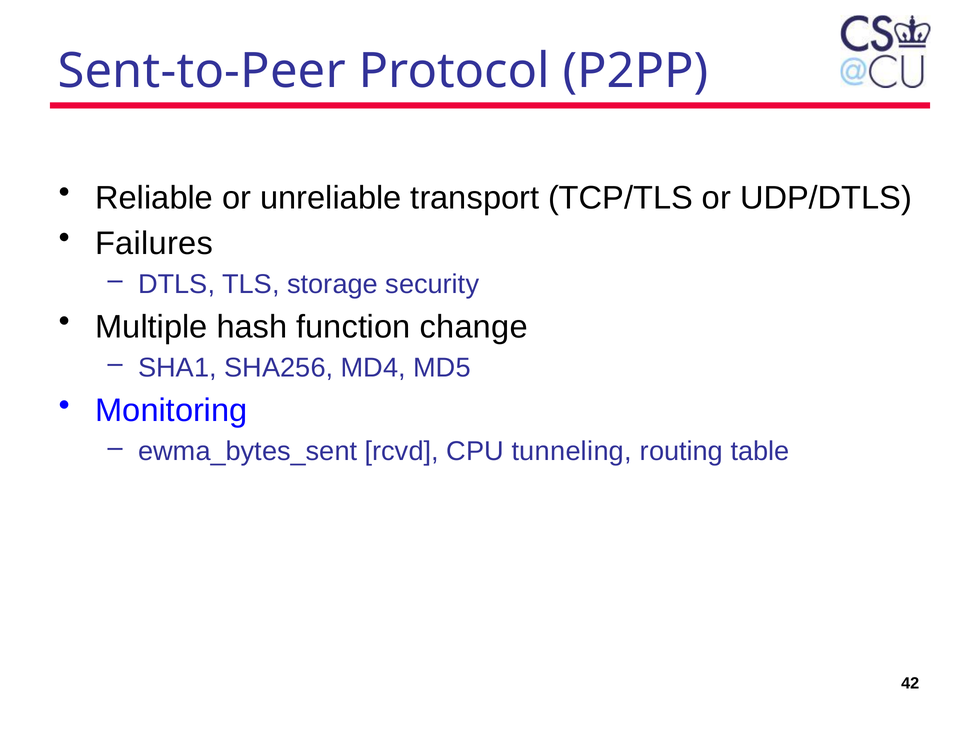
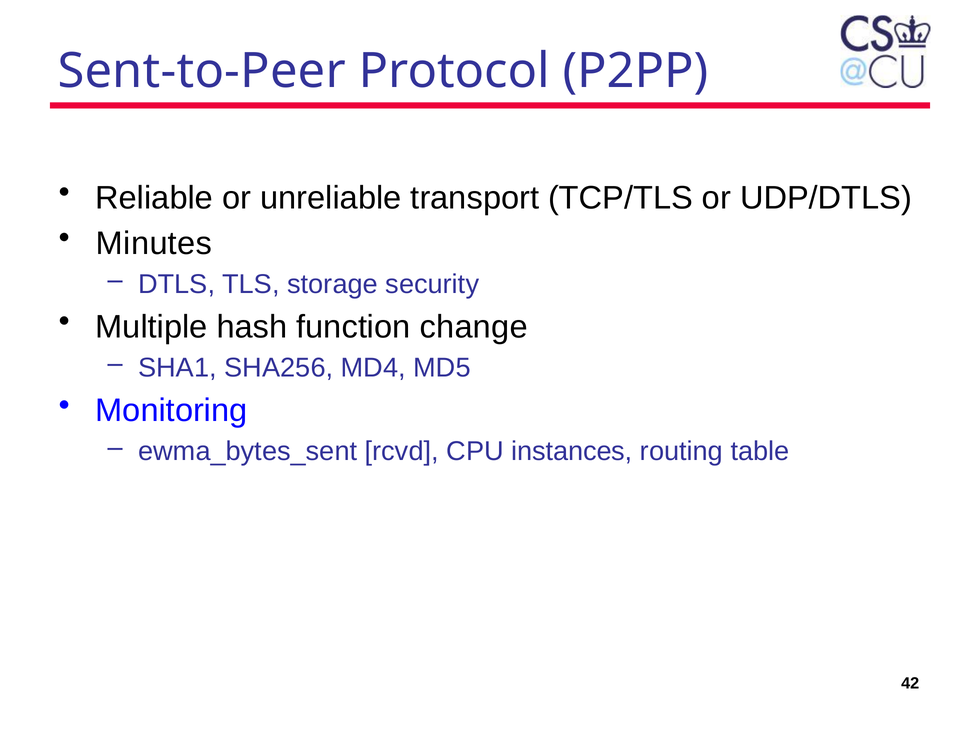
Failures: Failures -> Minutes (154, 244)
tunneling: tunneling -> instances (572, 452)
